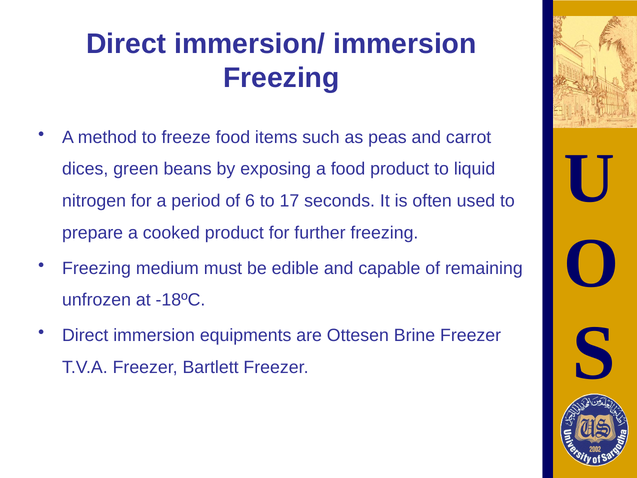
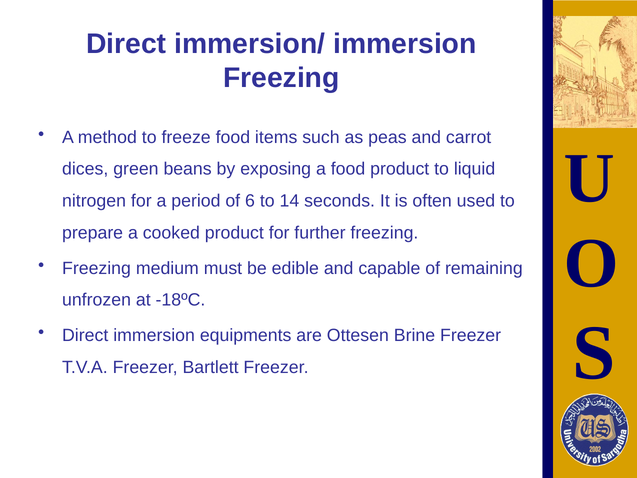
17: 17 -> 14 (289, 201)
